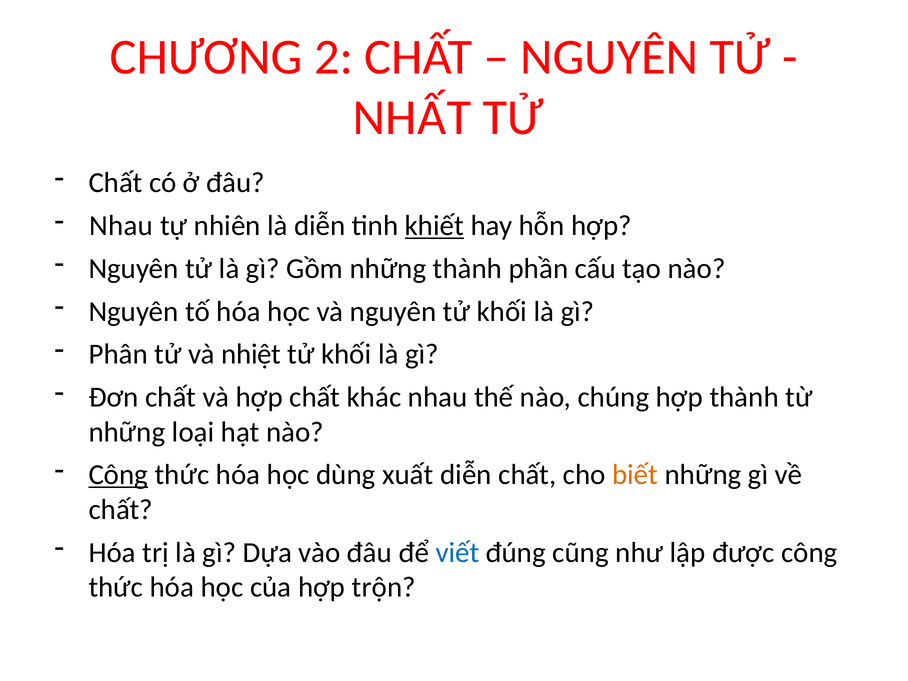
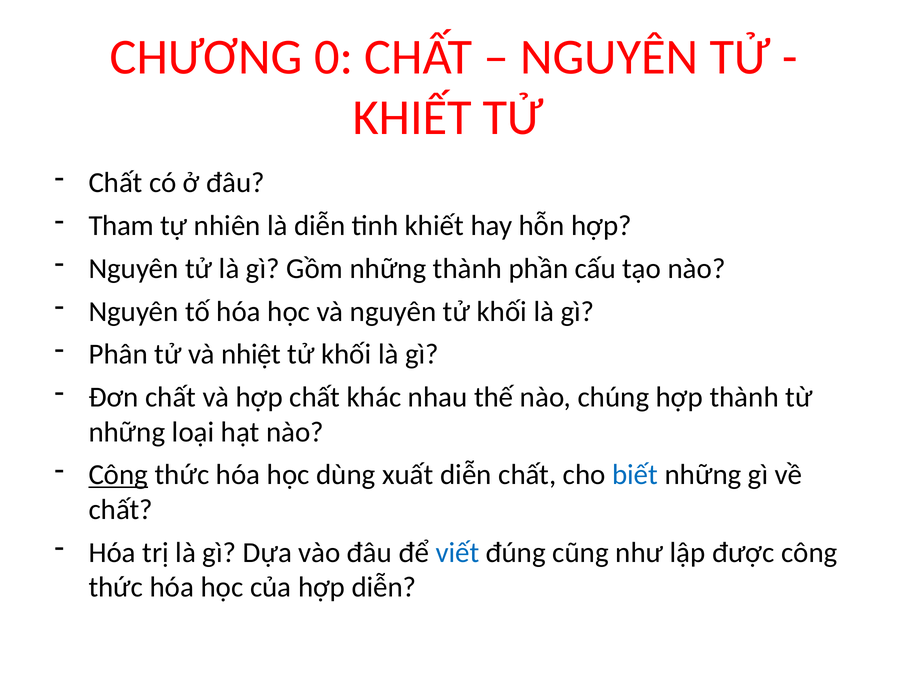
2: 2 -> 0 (334, 57)
NHẤT: NHẤT -> KHIẾT (412, 118)
Nhau: Nhau -> Tham (121, 226)
khiết underline: present -> none (434, 226)
biết colour: orange -> blue (635, 475)
hợp trộn: trộn -> diễn (384, 587)
